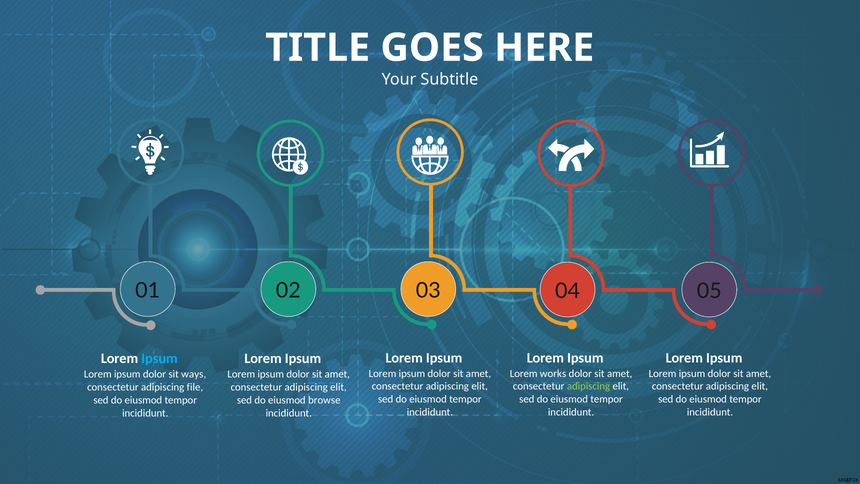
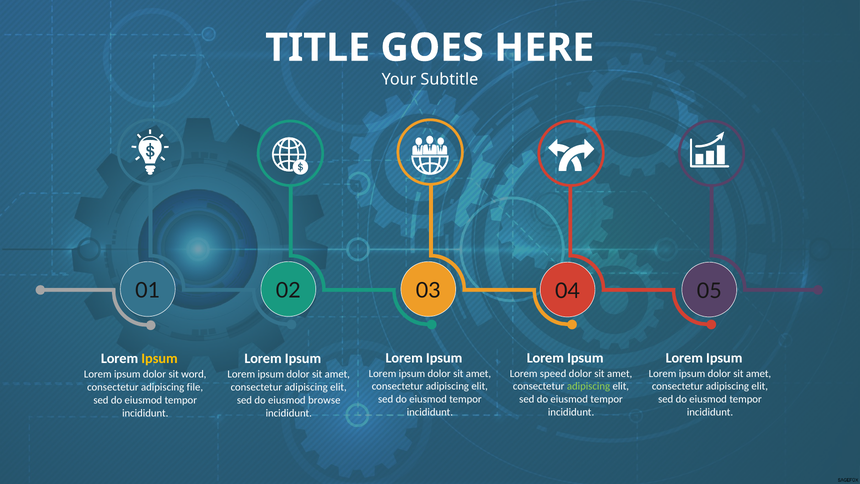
Ipsum colour: light blue -> yellow (160, 358)
works: works -> speed (553, 373)
ways: ways -> word (194, 374)
